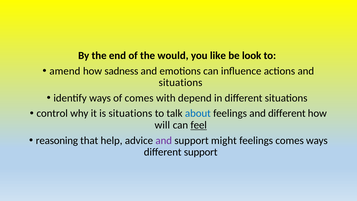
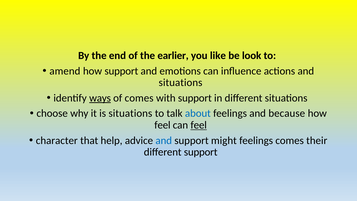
would: would -> earlier (173, 56)
how sadness: sadness -> support (121, 71)
ways underline: none -> present (100, 98)
with depend: depend -> support (195, 98)
control: control -> choose (52, 113)
and different: different -> because (287, 113)
will: will -> feel (162, 125)
reasoning: reasoning -> character (57, 140)
and colour: purple -> blue (164, 140)
comes ways: ways -> their (317, 140)
